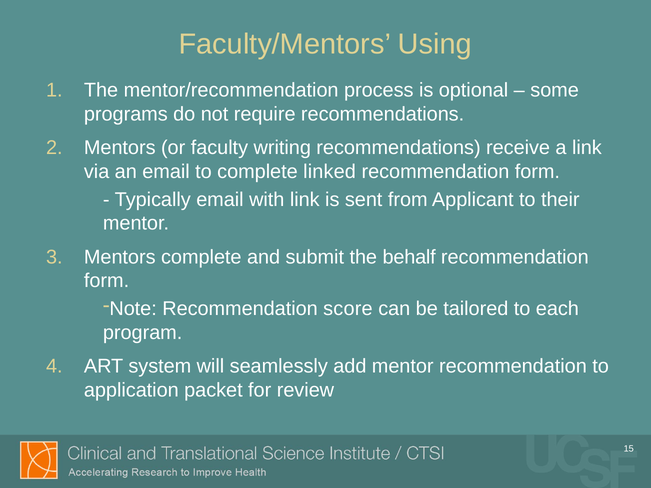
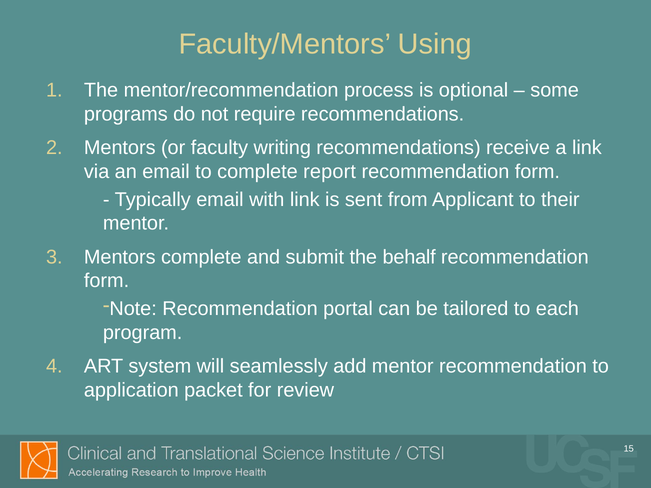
linked: linked -> report (330, 172)
score: score -> portal (348, 309)
